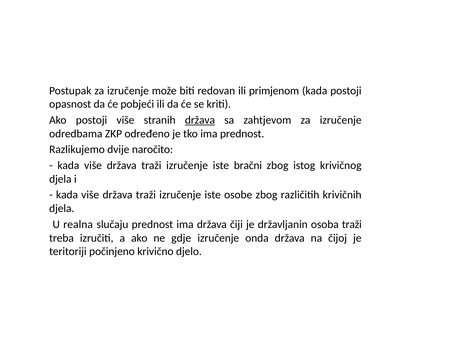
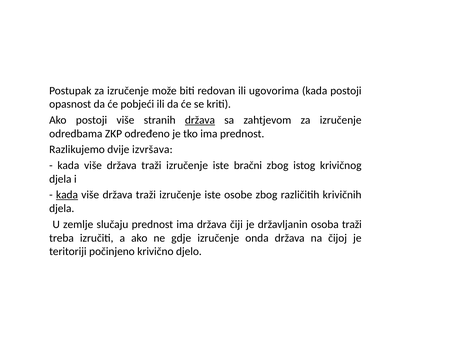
primjenom: primjenom -> ugovorima (274, 91)
naročito: naročito -> izvršava (152, 150)
kada underline: none -> present (67, 195)
realna: realna -> zemlje (78, 225)
